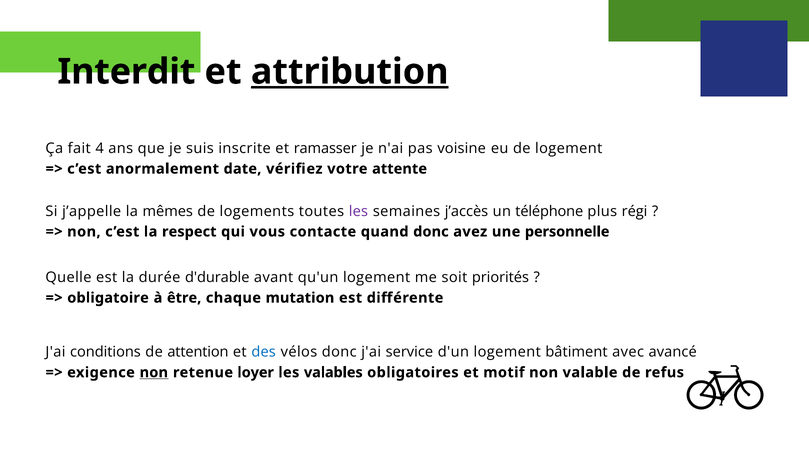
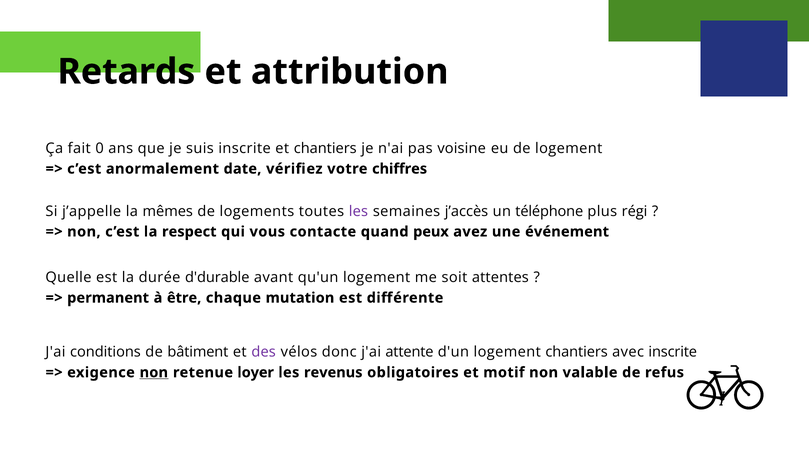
Interdit: Interdit -> Retards (126, 72)
attribution underline: present -> none (350, 72)
4: 4 -> 0 (100, 148)
et ramasser: ramasser -> chantiers (325, 148)
attente: attente -> chiffres (400, 169)
quand donc: donc -> peux (431, 232)
personnelle: personnelle -> événement (567, 232)
priorités: priorités -> attentes (500, 277)
obligatoire: obligatoire -> permanent (108, 298)
attention: attention -> bâtiment (198, 352)
des colour: blue -> purple (264, 352)
service: service -> attente (409, 352)
logement bâtiment: bâtiment -> chantiers (577, 352)
avec avancé: avancé -> inscrite (673, 352)
valables: valables -> revenus (333, 372)
